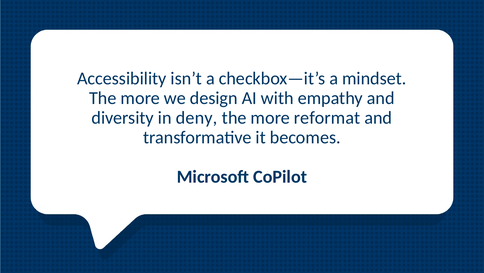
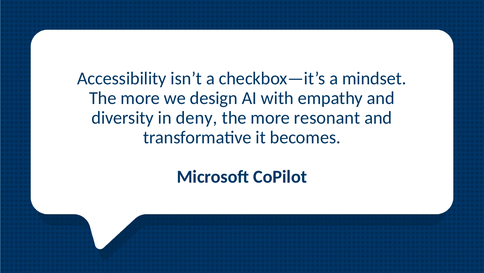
reformat: reformat -> resonant (327, 117)
